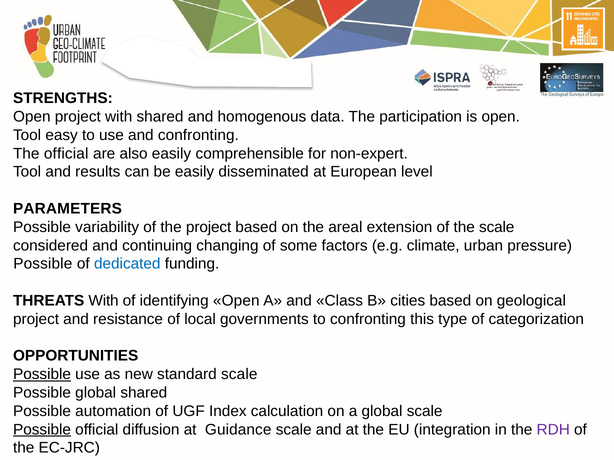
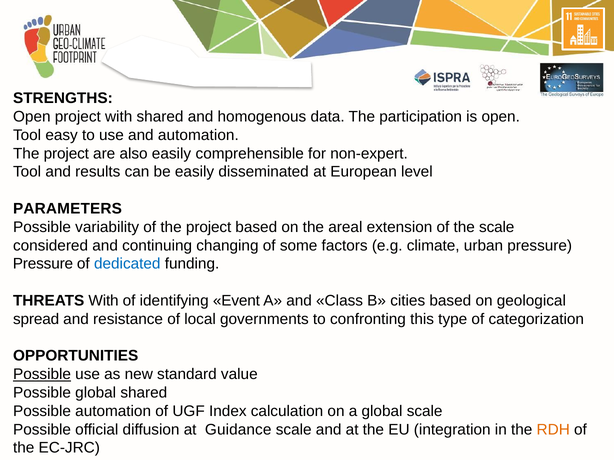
and confronting: confronting -> automation (198, 135)
official: official -> project (66, 154)
Possible: Possible -> Pressure (43, 264)
identifying Open: Open -> Event (236, 301)
project: project -> spread (36, 319)
standard scale: scale -> value (239, 375)
Possible underline: present -> none (42, 430)
RDH colour: purple -> orange (553, 430)
